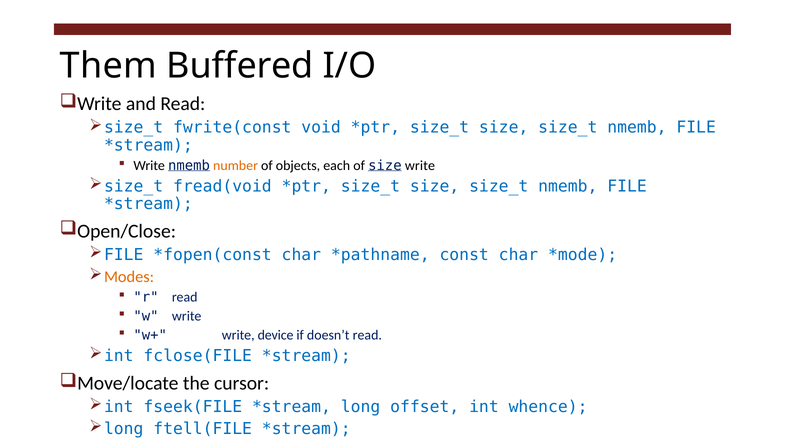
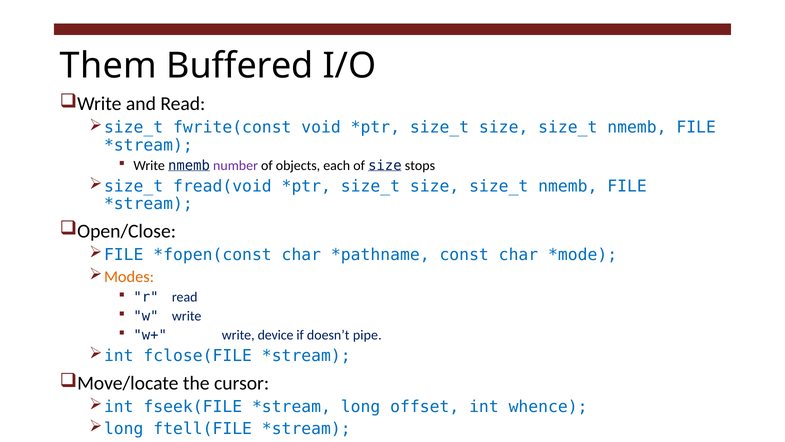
number colour: orange -> purple (236, 165)
size write: write -> stops (420, 165)
doesn’t read: read -> pipe (367, 335)
